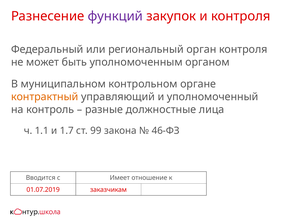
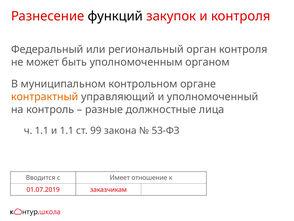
функций colour: purple -> black (115, 16)
и 1.7: 1.7 -> 1.1 (67, 130)
46-ФЗ: 46-ФЗ -> 53-ФЗ (166, 130)
